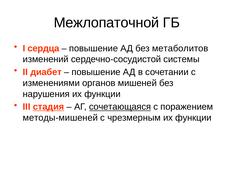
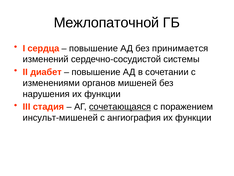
метаболитов: метаболитов -> принимается (180, 48)
стадия underline: present -> none (48, 106)
методы-мишеней: методы-мишеней -> инсульт-мишеней (60, 117)
чрезмерным: чрезмерным -> ангиография (134, 117)
